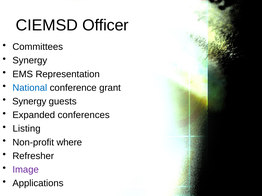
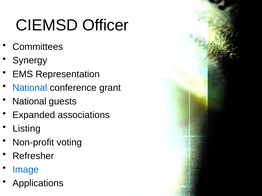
Synergy: Synergy -> National (29, 102)
conferences: conferences -> associations (84, 115)
where: where -> voting (69, 143)
Image colour: purple -> blue (26, 170)
